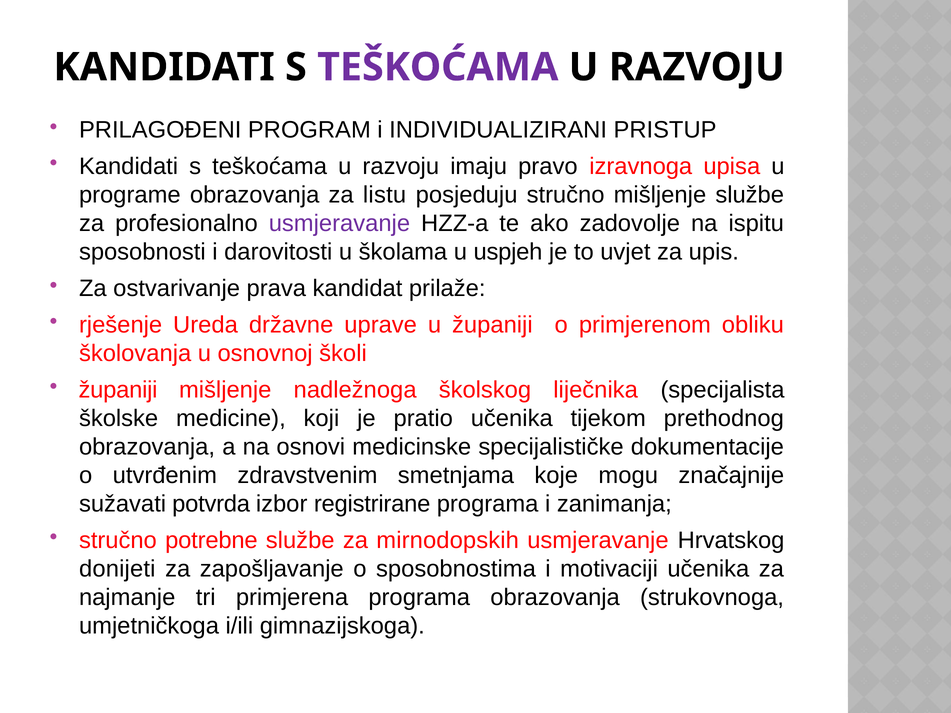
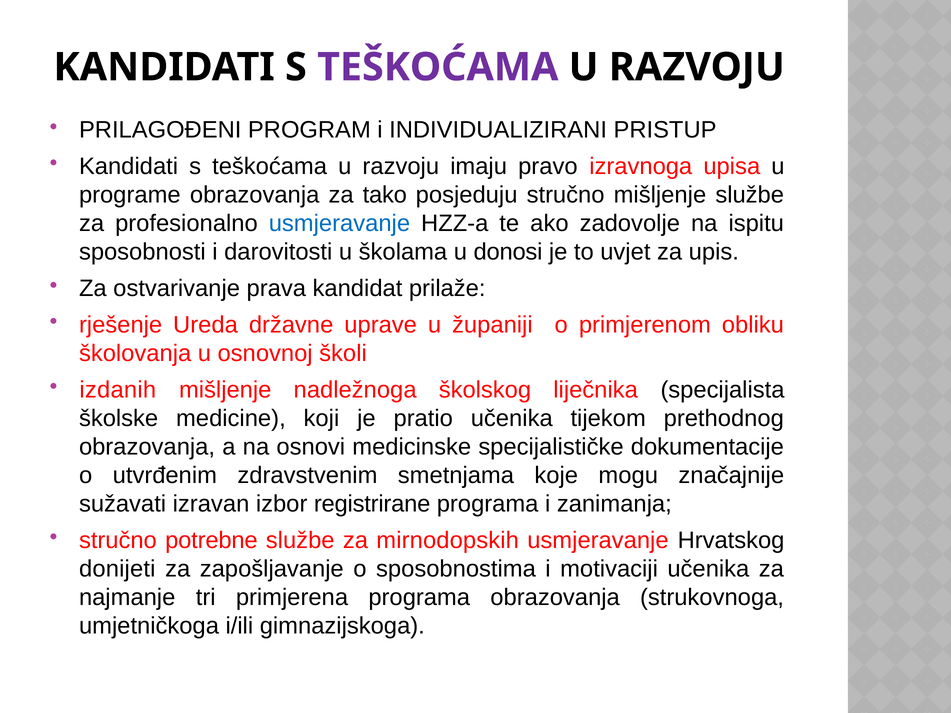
listu: listu -> tako (385, 195)
usmjeravanje colour: purple -> blue (339, 224)
uspjeh: uspjeh -> donosi (508, 252)
županiji: županiji -> izdanih (118, 390)
potvrda: potvrda -> izravan (211, 504)
